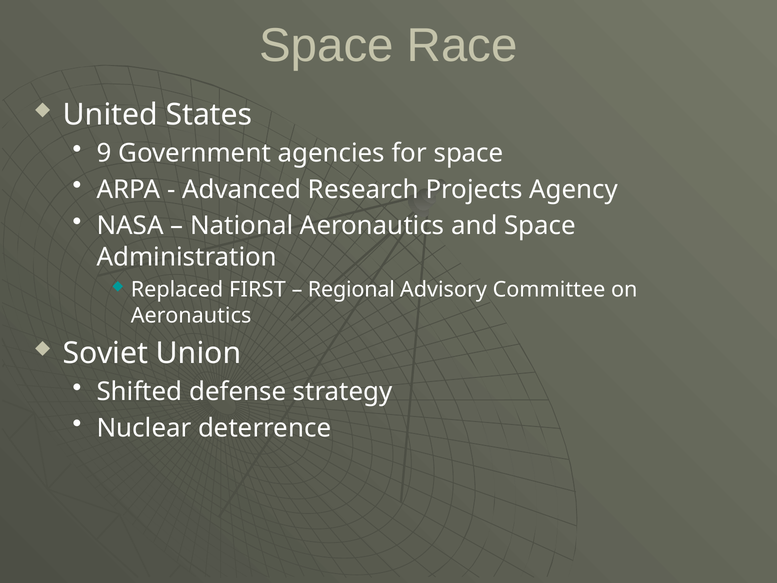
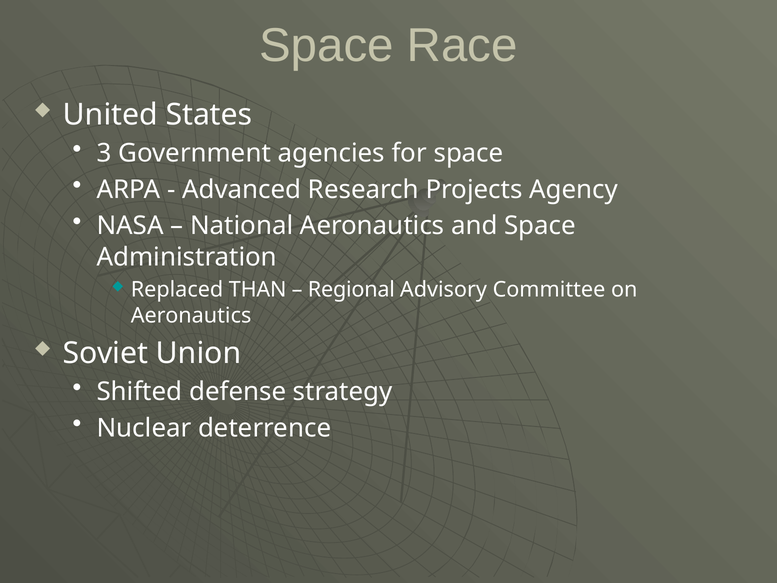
9: 9 -> 3 (104, 153)
FIRST: FIRST -> THAN (258, 289)
